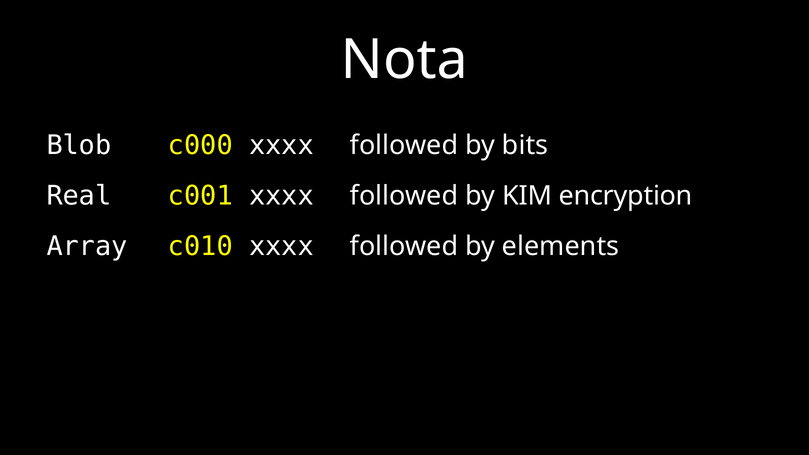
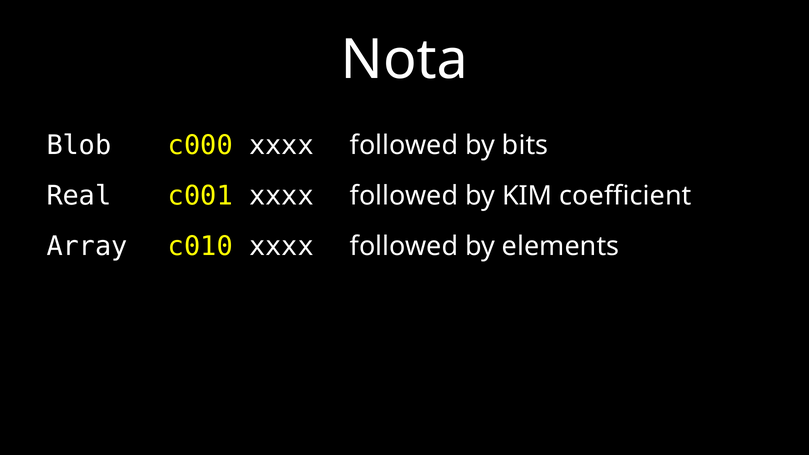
encryption: encryption -> coefficient (626, 196)
